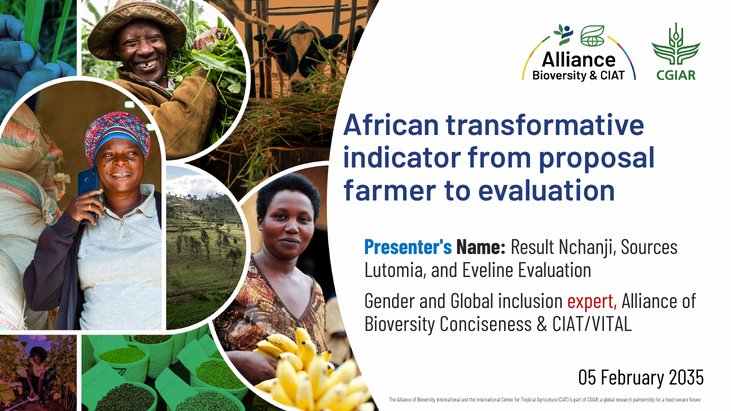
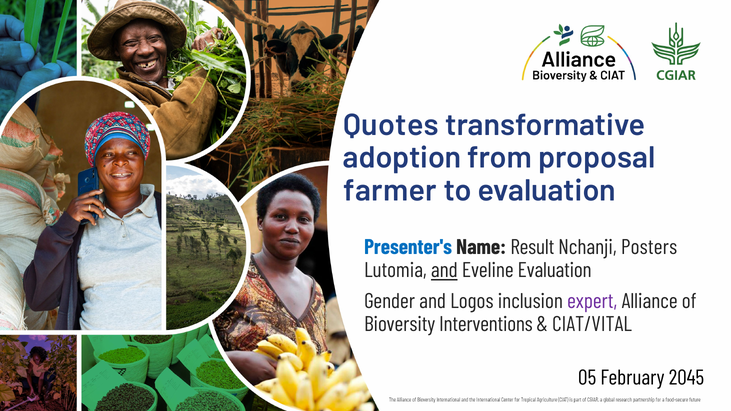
African: African -> Quotes (391, 125)
indicator: indicator -> adoption (402, 158)
Sources: Sources -> Posters (649, 248)
and underline: none -> present (444, 271)
Global: Global -> Logos (472, 301)
expert colour: red -> purple (592, 301)
Conciseness: Conciseness -> Interventions (486, 324)
2035: 2035 -> 2045 (686, 378)
